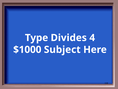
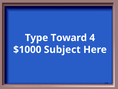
Divides: Divides -> Toward (69, 38)
